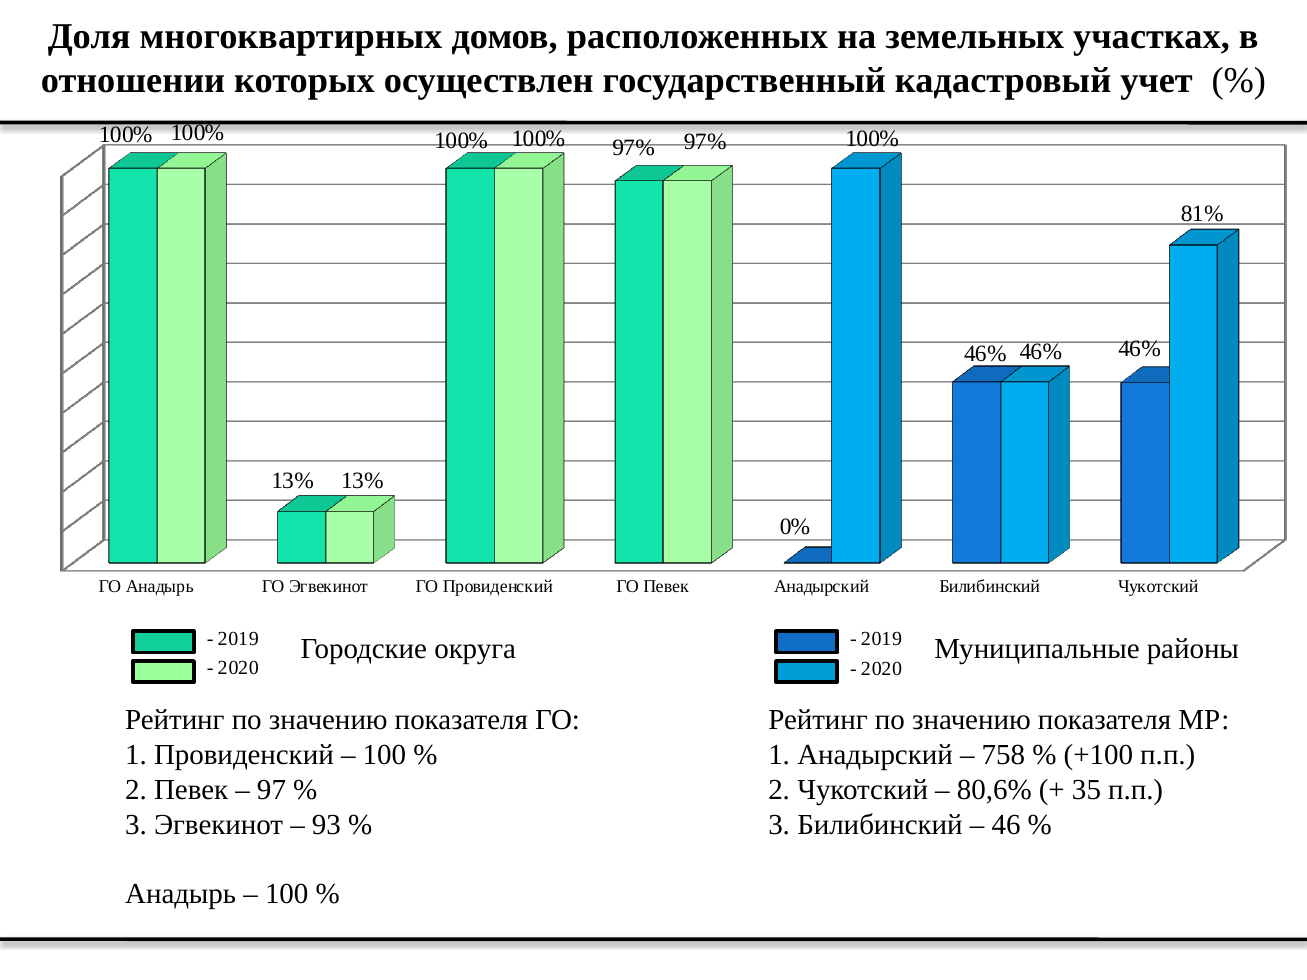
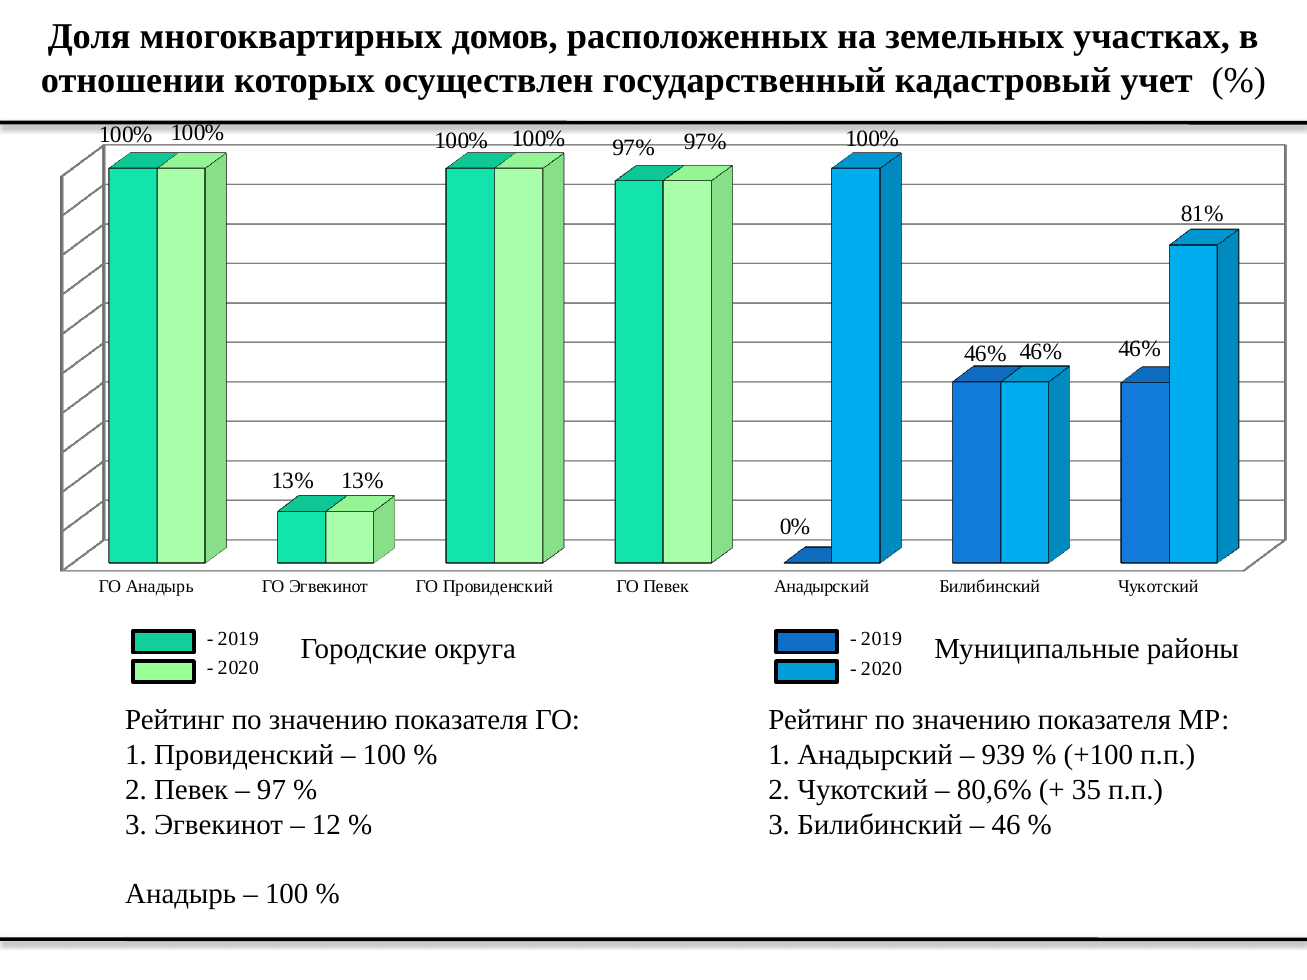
758: 758 -> 939 (1003, 755)
93: 93 -> 12 (326, 825)
